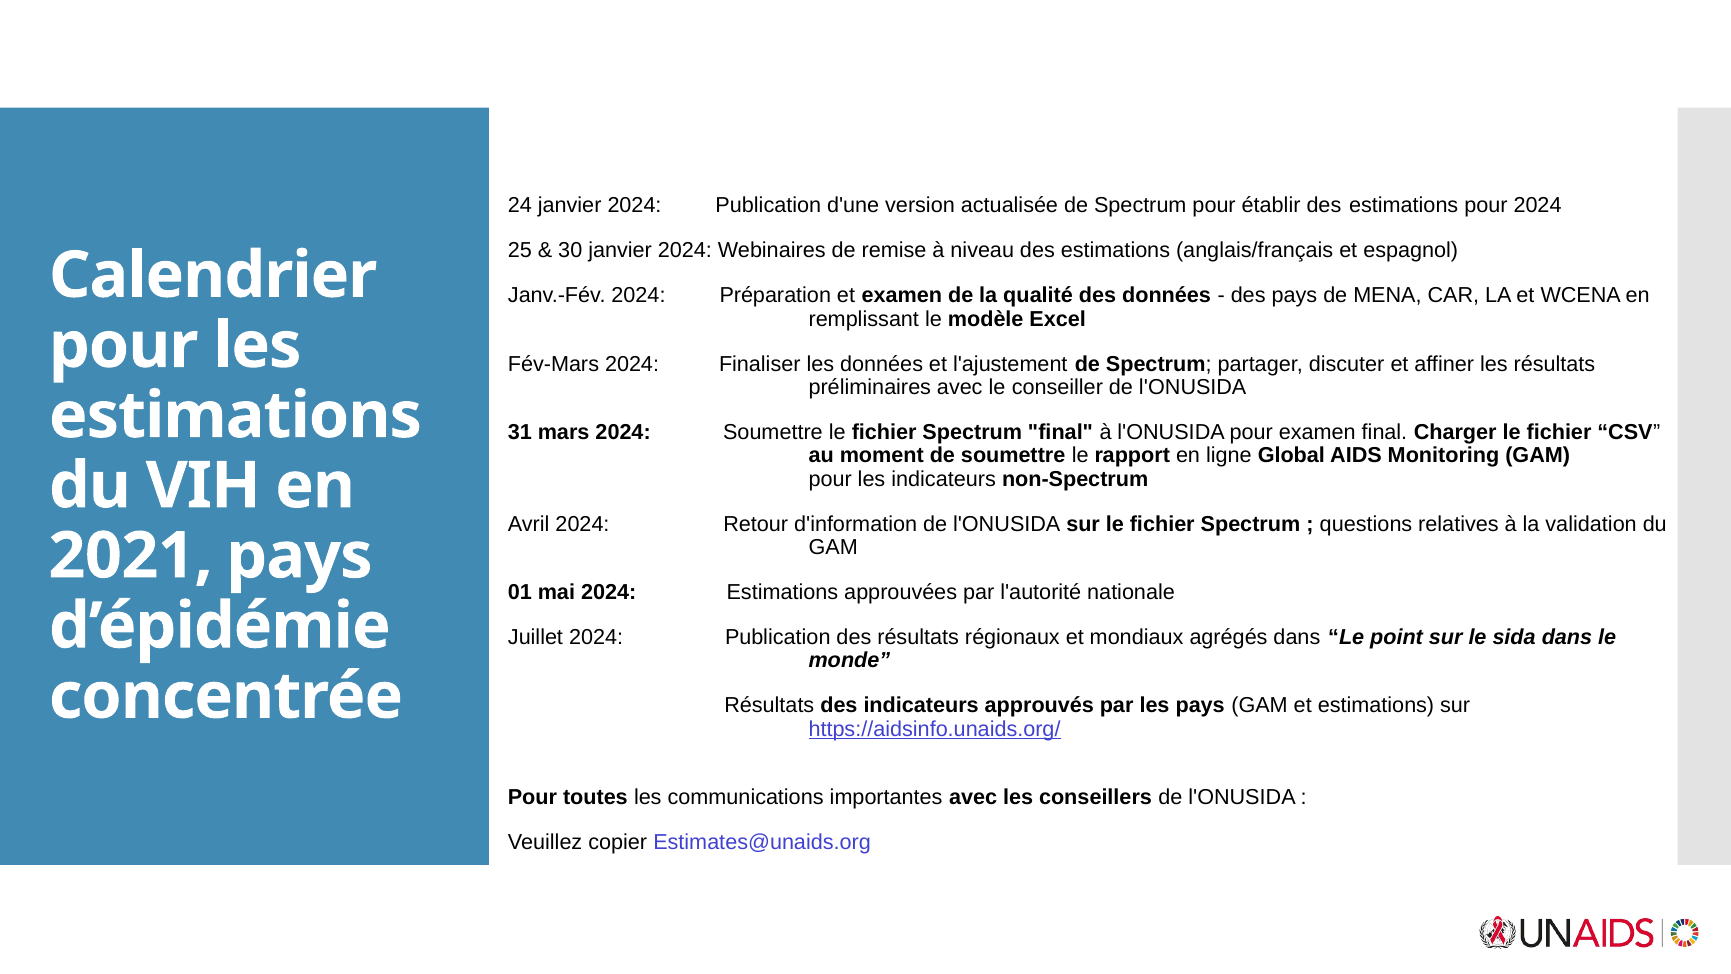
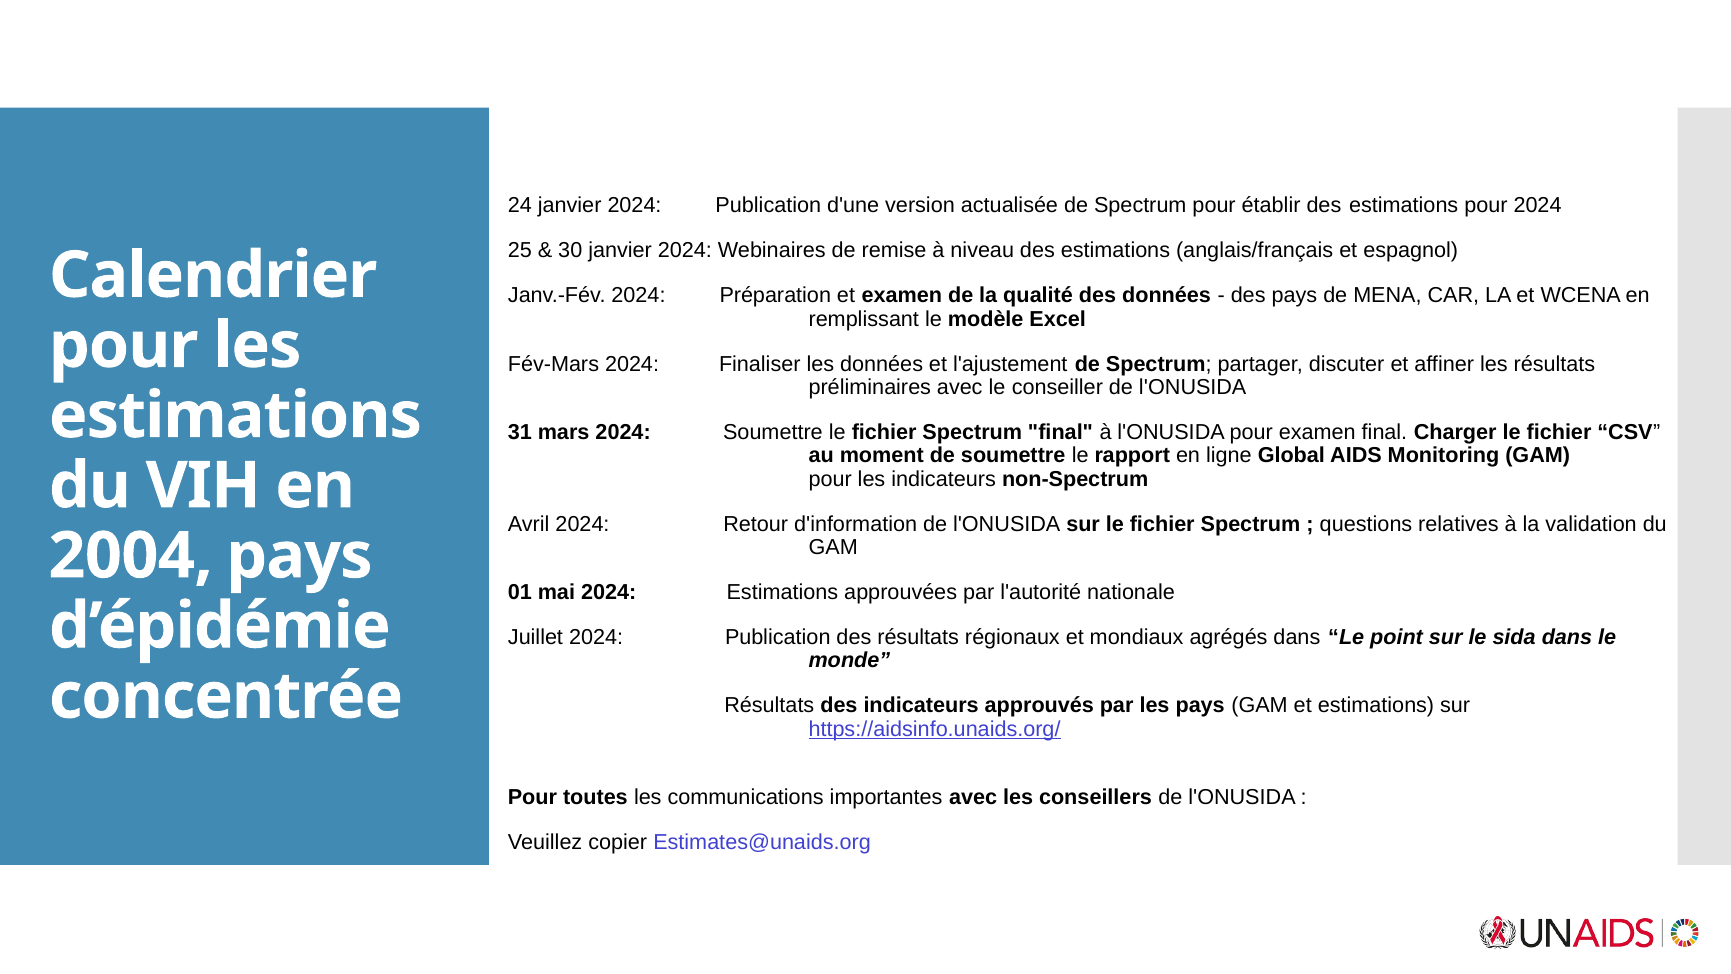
2021: 2021 -> 2004 (131, 556)
